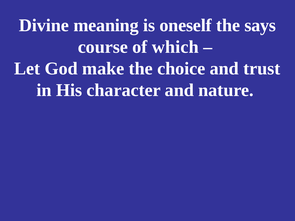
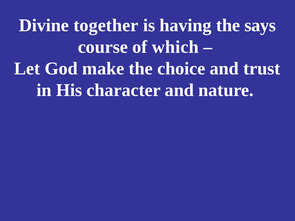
meaning: meaning -> together (106, 25)
oneself: oneself -> having (186, 25)
